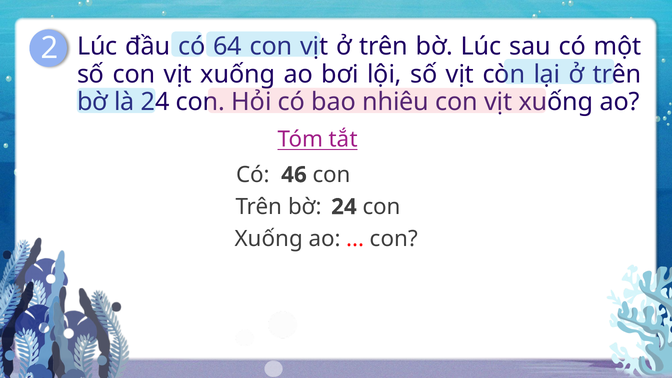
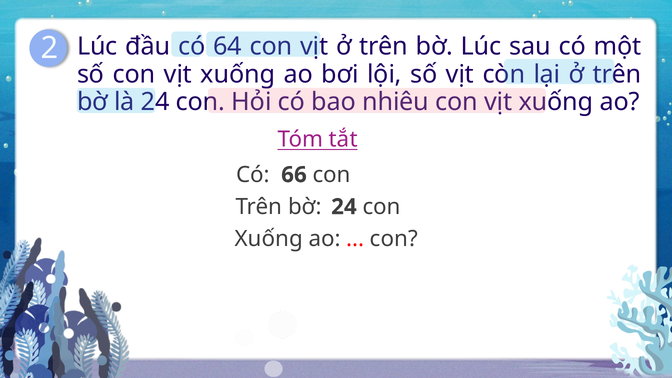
46: 46 -> 66 (294, 175)
